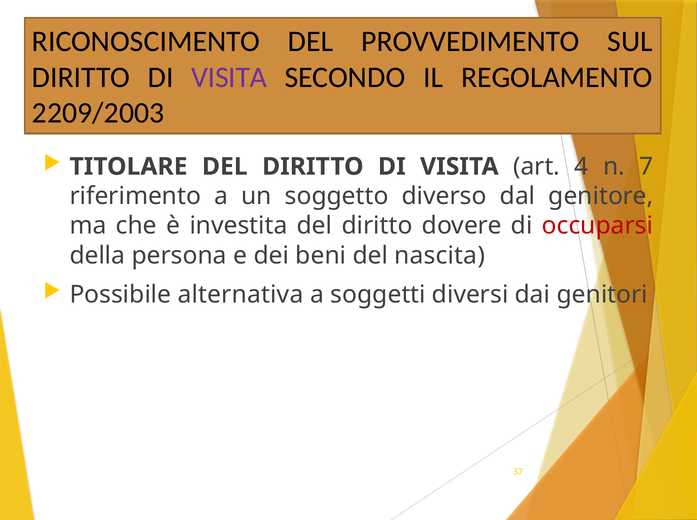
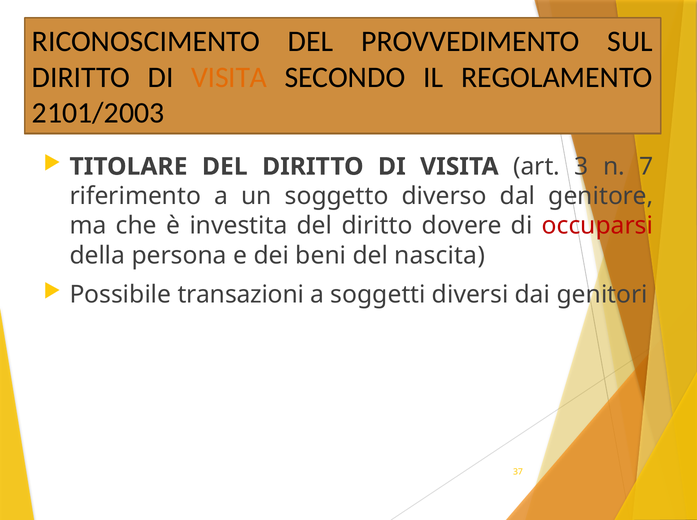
VISITA colour: purple -> orange (229, 77)
2209/2003: 2209/2003 -> 2101/2003 (98, 113)
4: 4 -> 3 (582, 167)
alternativa: alternativa -> transazioni (241, 295)
